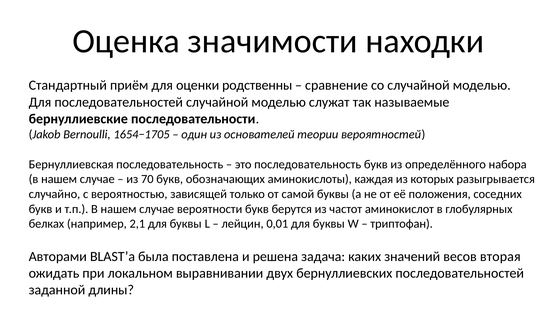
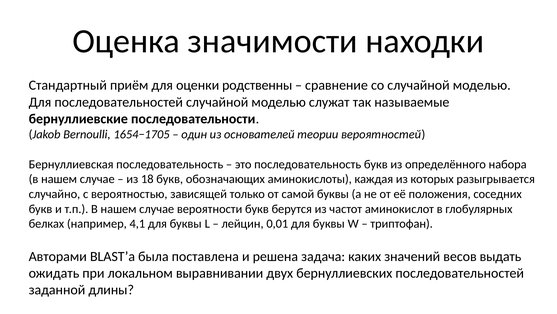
70: 70 -> 18 (147, 179)
2,1: 2,1 -> 4,1 (137, 223)
вторая: вторая -> выдать (500, 256)
